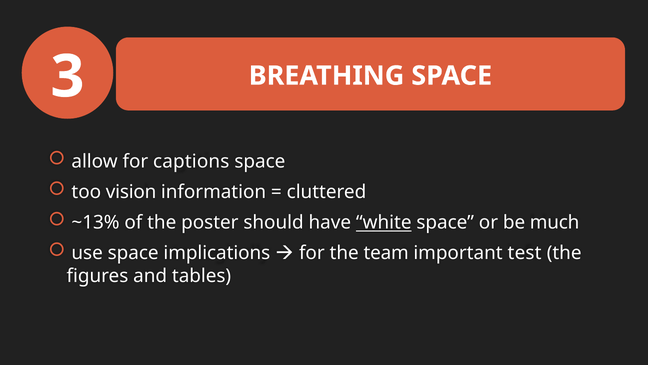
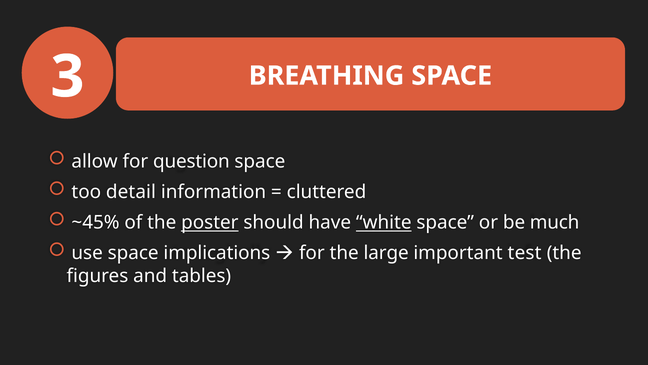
captions: captions -> question (191, 161)
vision: vision -> detail (131, 192)
~13%: ~13% -> ~45% (96, 222)
poster underline: none -> present (210, 222)
team: team -> large (386, 253)
